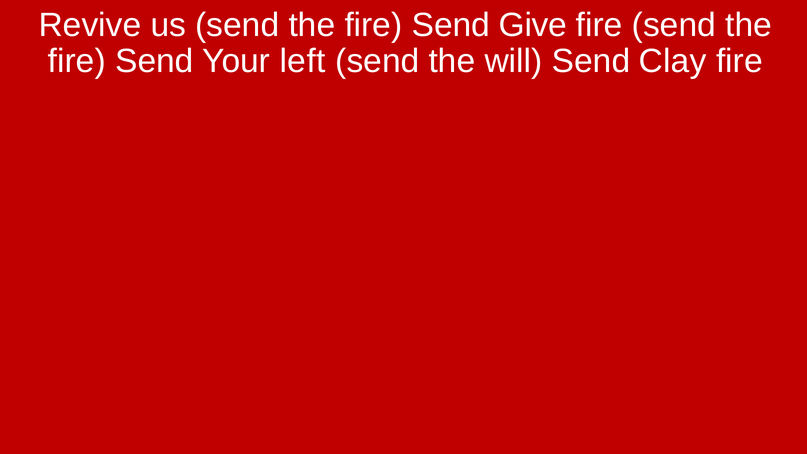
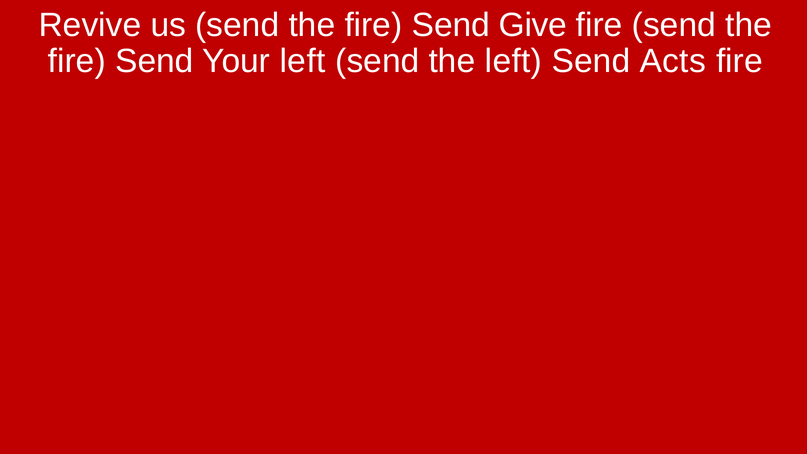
the will: will -> left (513, 61)
Clay: Clay -> Acts (673, 61)
